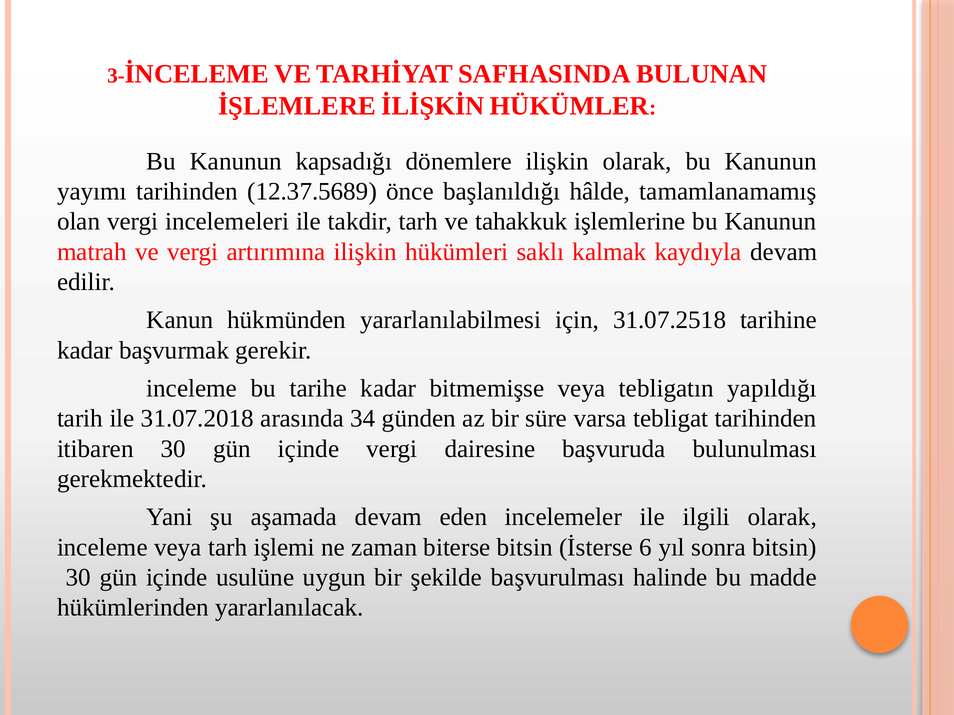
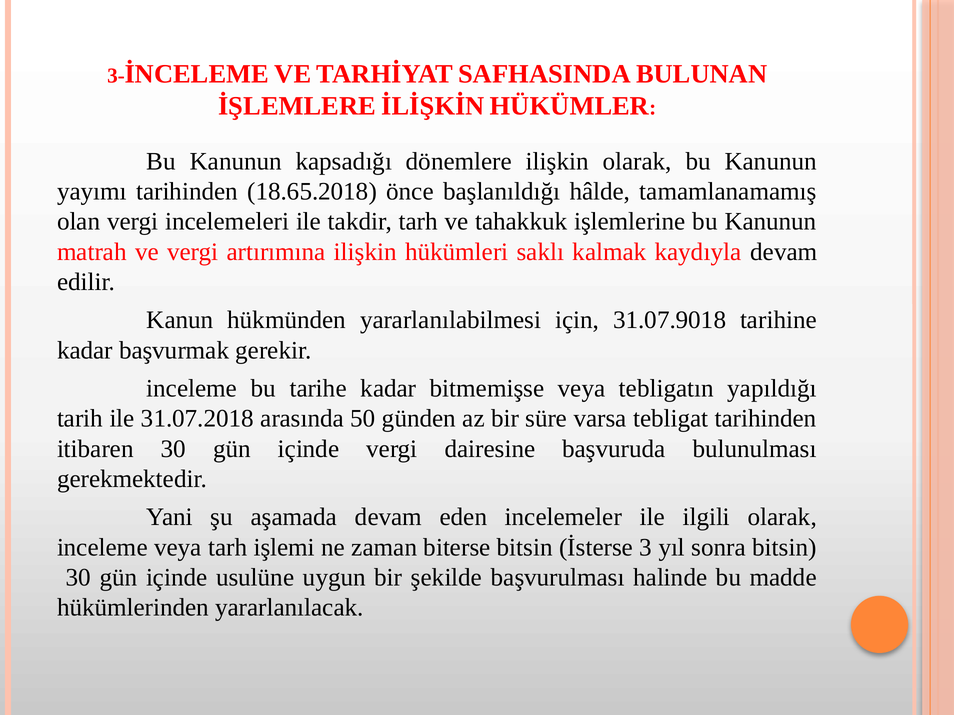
12.37.5689: 12.37.5689 -> 18.65.2018 (312, 192)
31.07.2518: 31.07.2518 -> 31.07.9018 (670, 320)
34: 34 -> 50 (363, 419)
6: 6 -> 3 (646, 548)
